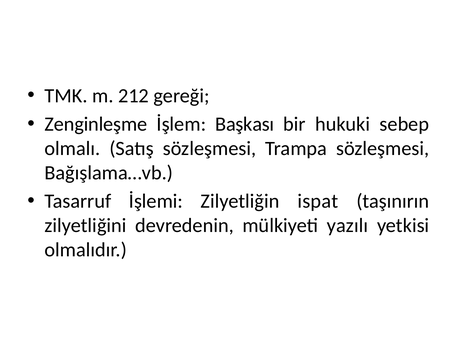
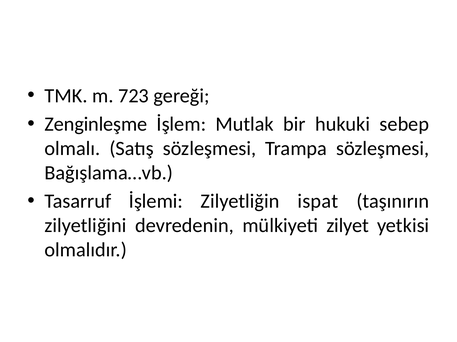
212: 212 -> 723 (133, 96)
Başkası: Başkası -> Mutlak (245, 124)
yazılı: yazılı -> zilyet (348, 226)
